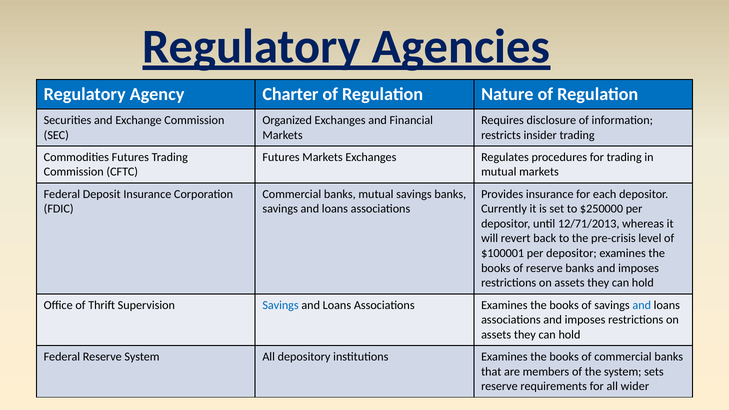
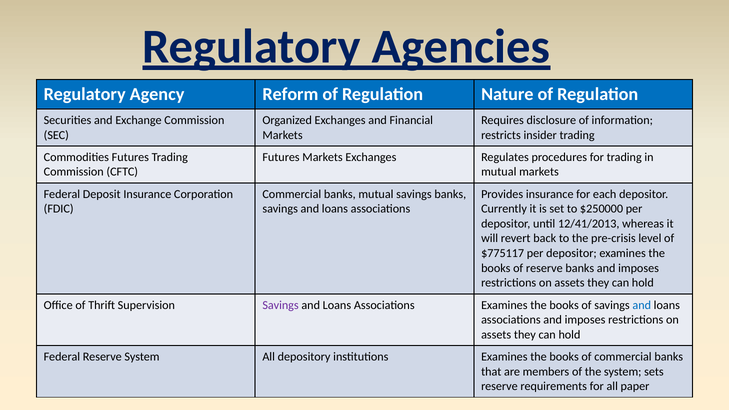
Charter: Charter -> Reform (290, 94)
12/71/2013: 12/71/2013 -> 12/41/2013 (589, 224)
$100001: $100001 -> $775117 (503, 253)
Savings colour: blue -> purple (281, 305)
wider: wider -> paper (635, 386)
